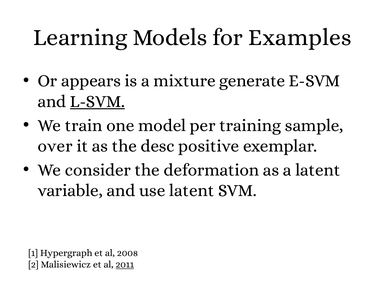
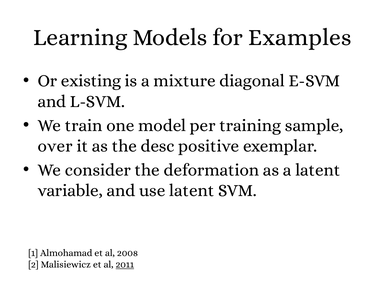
appears: appears -> existing (91, 81)
generate: generate -> diagonal (252, 81)
L-SVM underline: present -> none (97, 101)
Hypergraph: Hypergraph -> Almohamad (66, 253)
